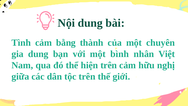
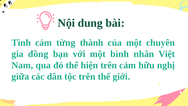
bằng: bằng -> từng (66, 43)
gia dung: dung -> đồng (38, 54)
